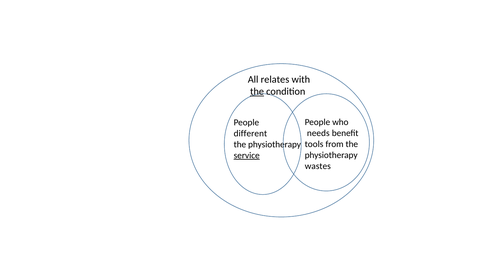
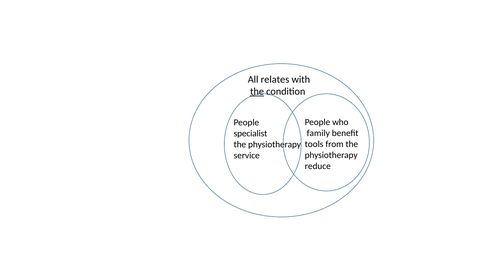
needs: needs -> family (318, 133)
different: different -> specialist (250, 133)
service underline: present -> none (247, 155)
wastes: wastes -> reduce (318, 166)
